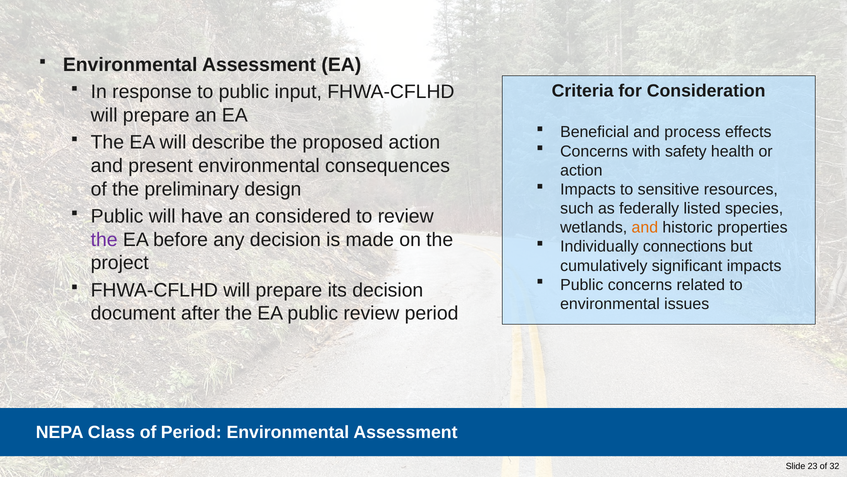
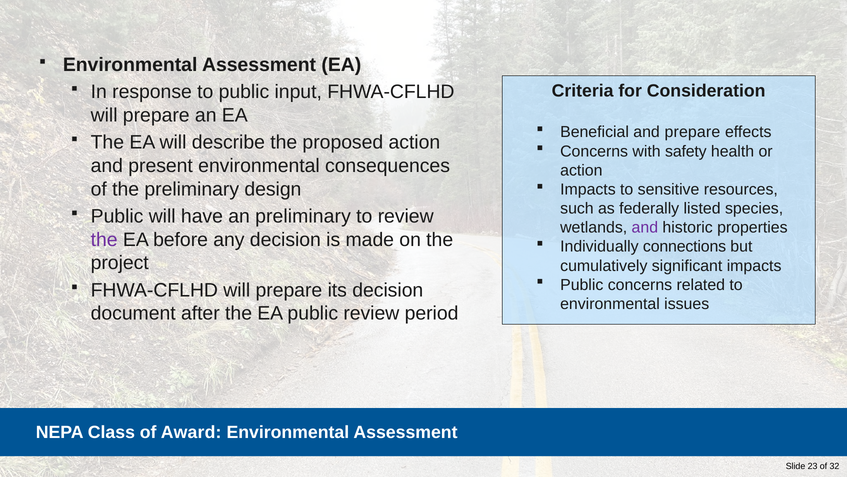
and process: process -> prepare (692, 132)
an considered: considered -> preliminary (303, 216)
and colour: orange -> purple (645, 227)
of Period: Period -> Award (191, 432)
